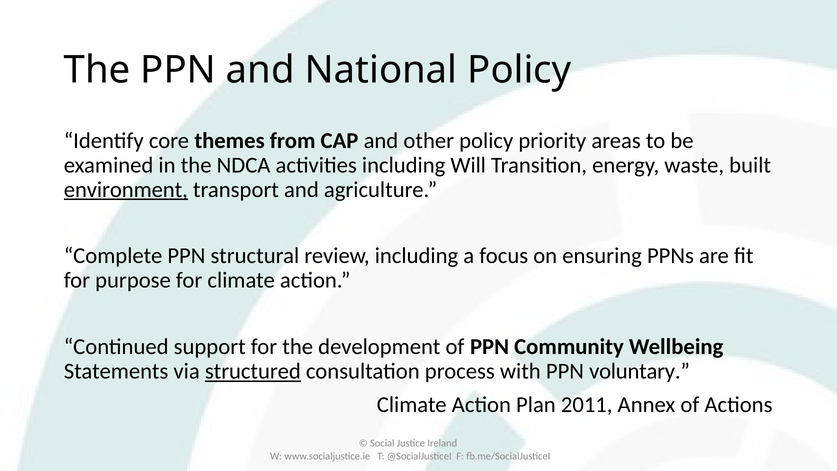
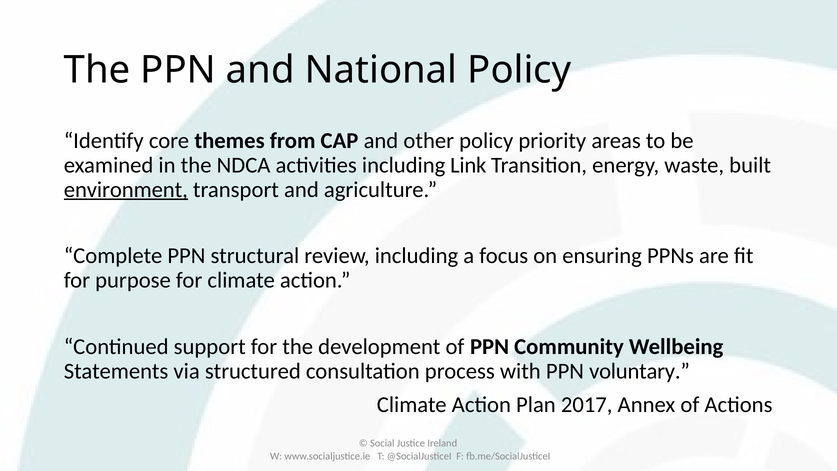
Will: Will -> Link (468, 165)
structured underline: present -> none (253, 371)
2011: 2011 -> 2017 (587, 404)
